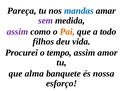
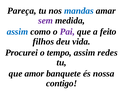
assim colour: purple -> blue (17, 32)
Pai colour: orange -> purple (67, 32)
todo: todo -> feito (108, 32)
amor: amor -> redes (108, 53)
alma: alma -> amor (34, 74)
esforço: esforço -> contigo (62, 84)
